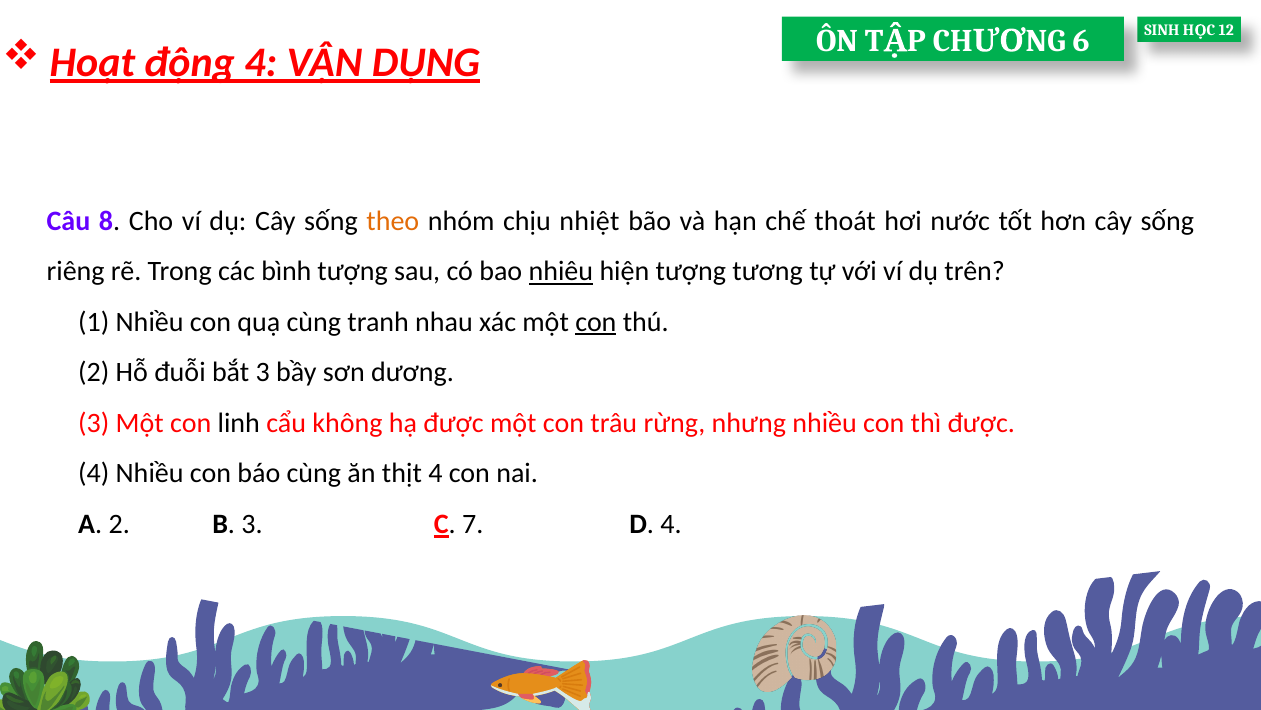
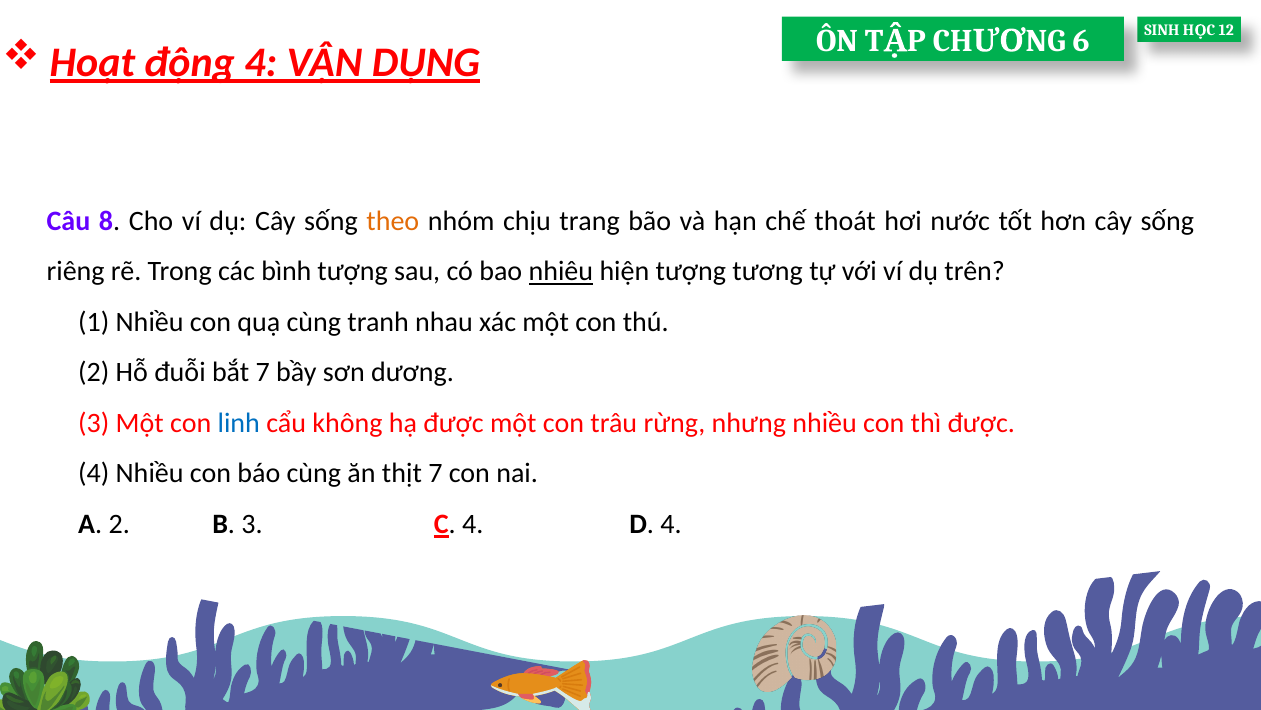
nhiệt: nhiệt -> trang (590, 221)
con underline: present -> none (596, 322)
bắt 3: 3 -> 7 (263, 372)
linh colour: black -> blue (239, 423)
thịt 4: 4 -> 7 (435, 473)
C 7: 7 -> 4 (473, 524)
